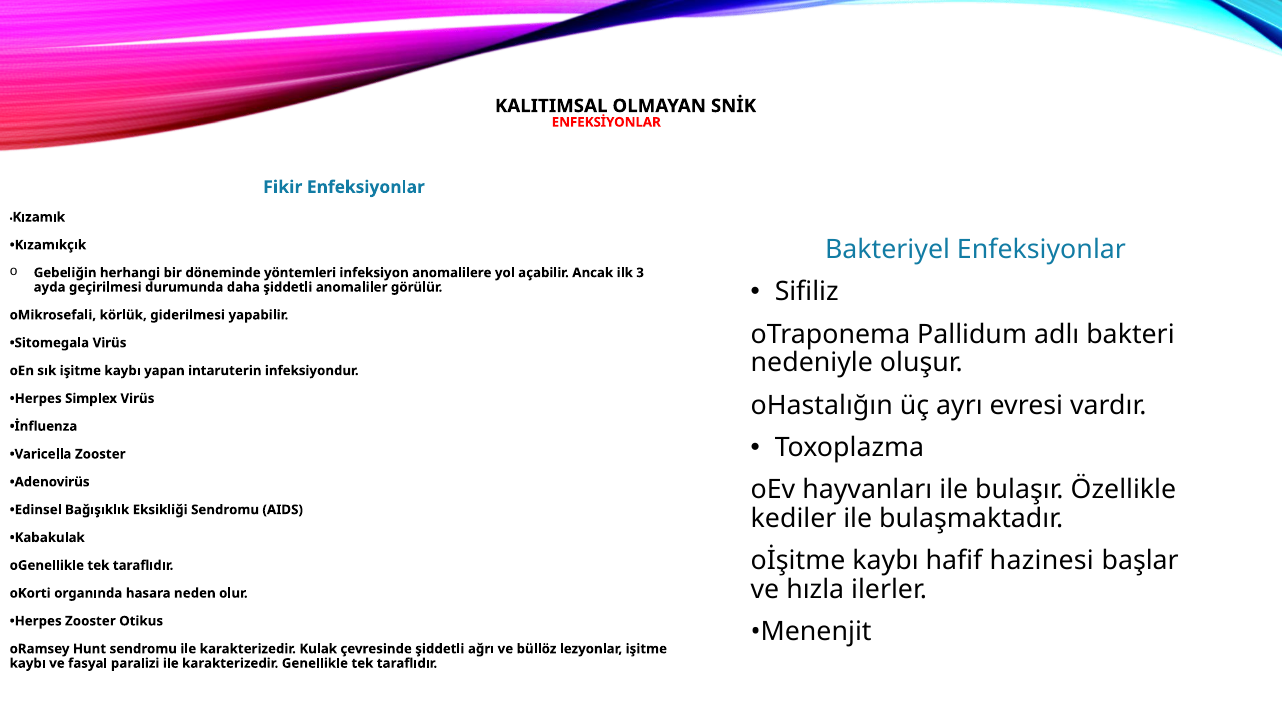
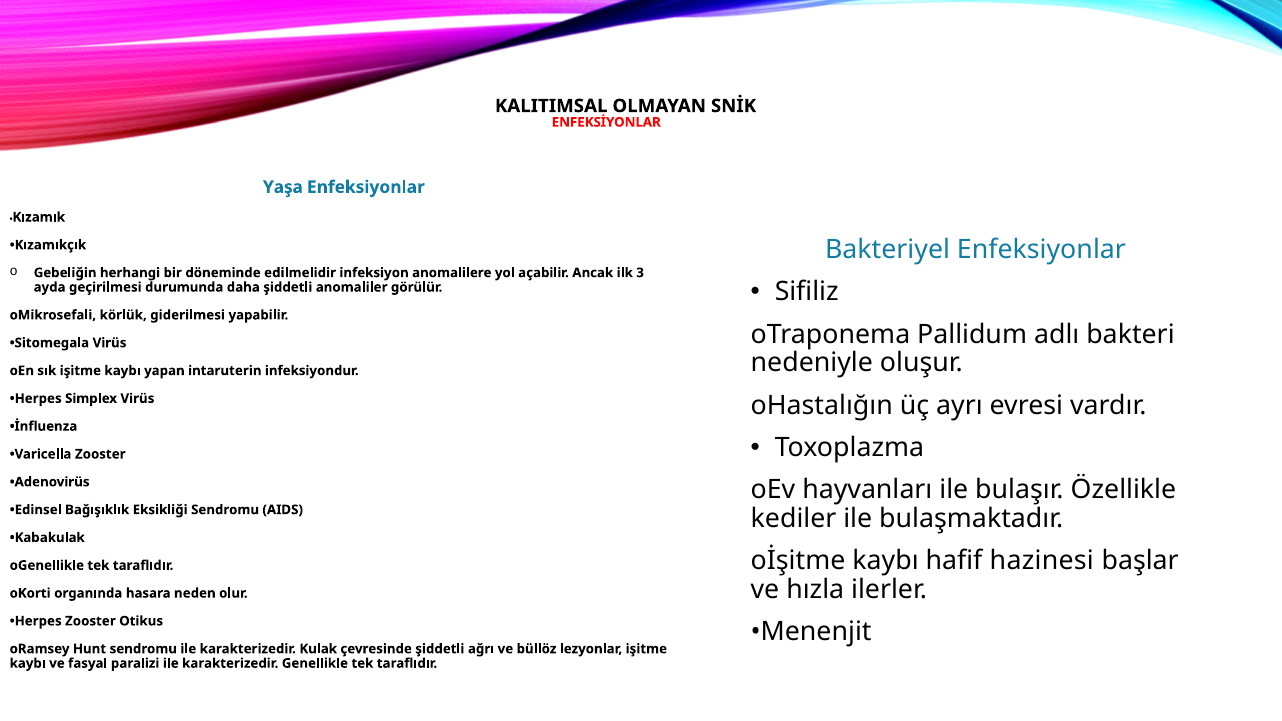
Fikir: Fikir -> Yaşa (283, 187)
yöntemleri: yöntemleri -> edilmelidir (300, 273)
